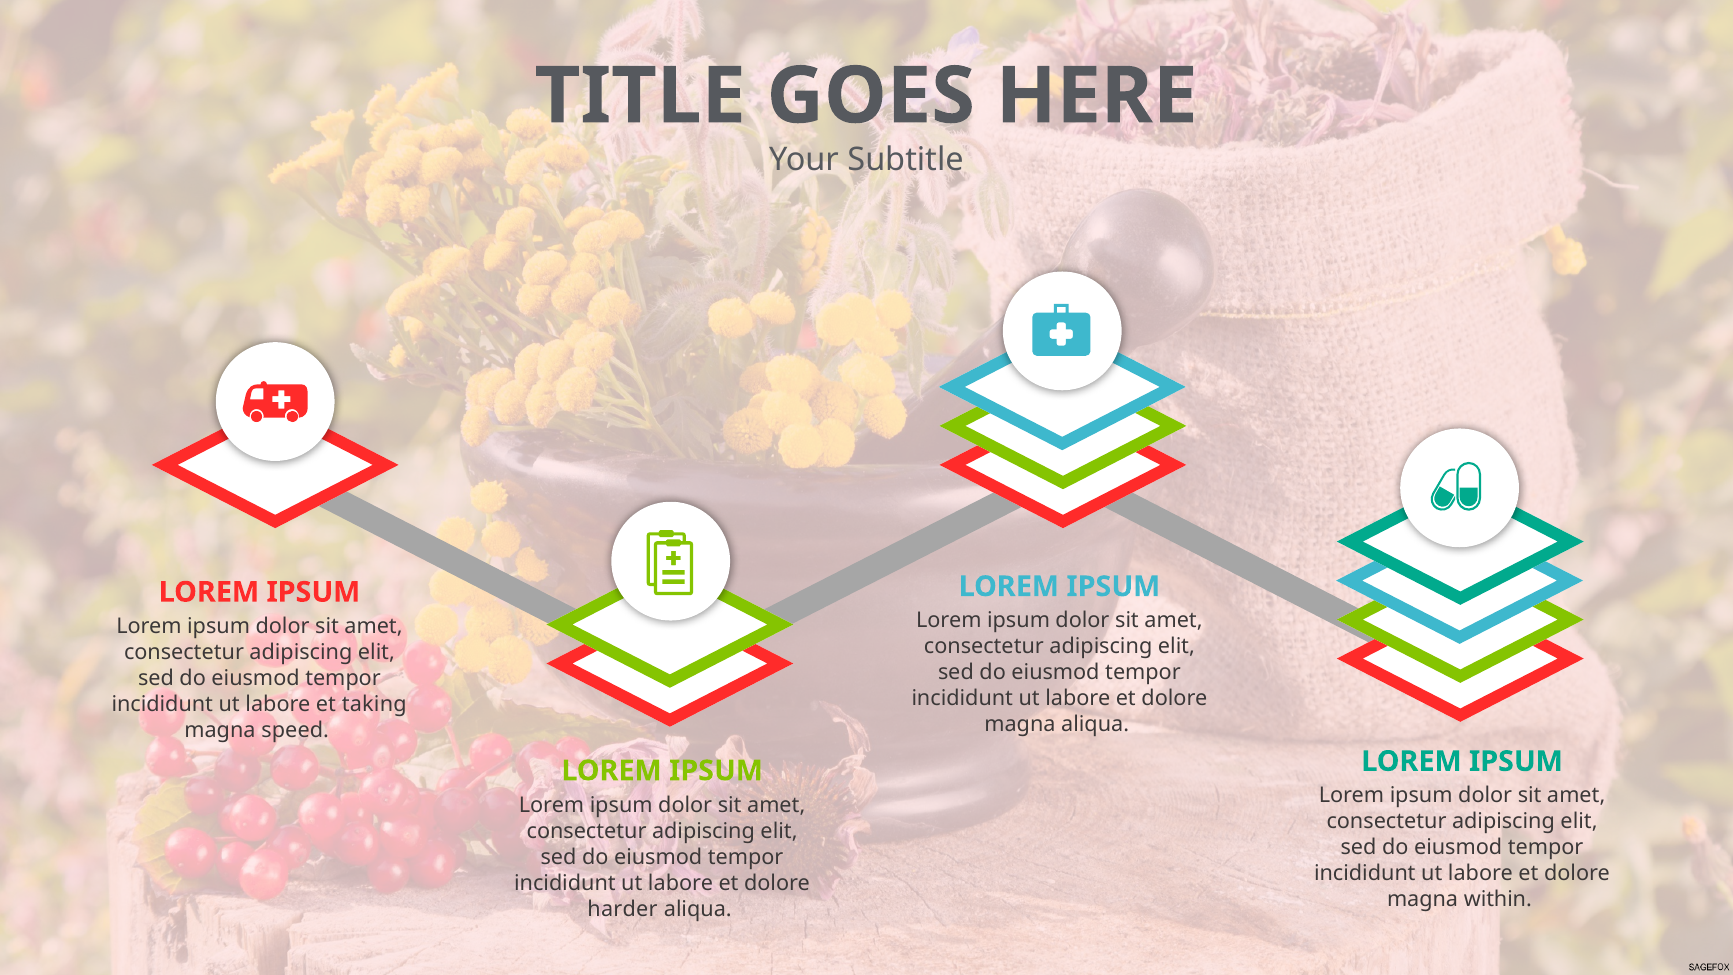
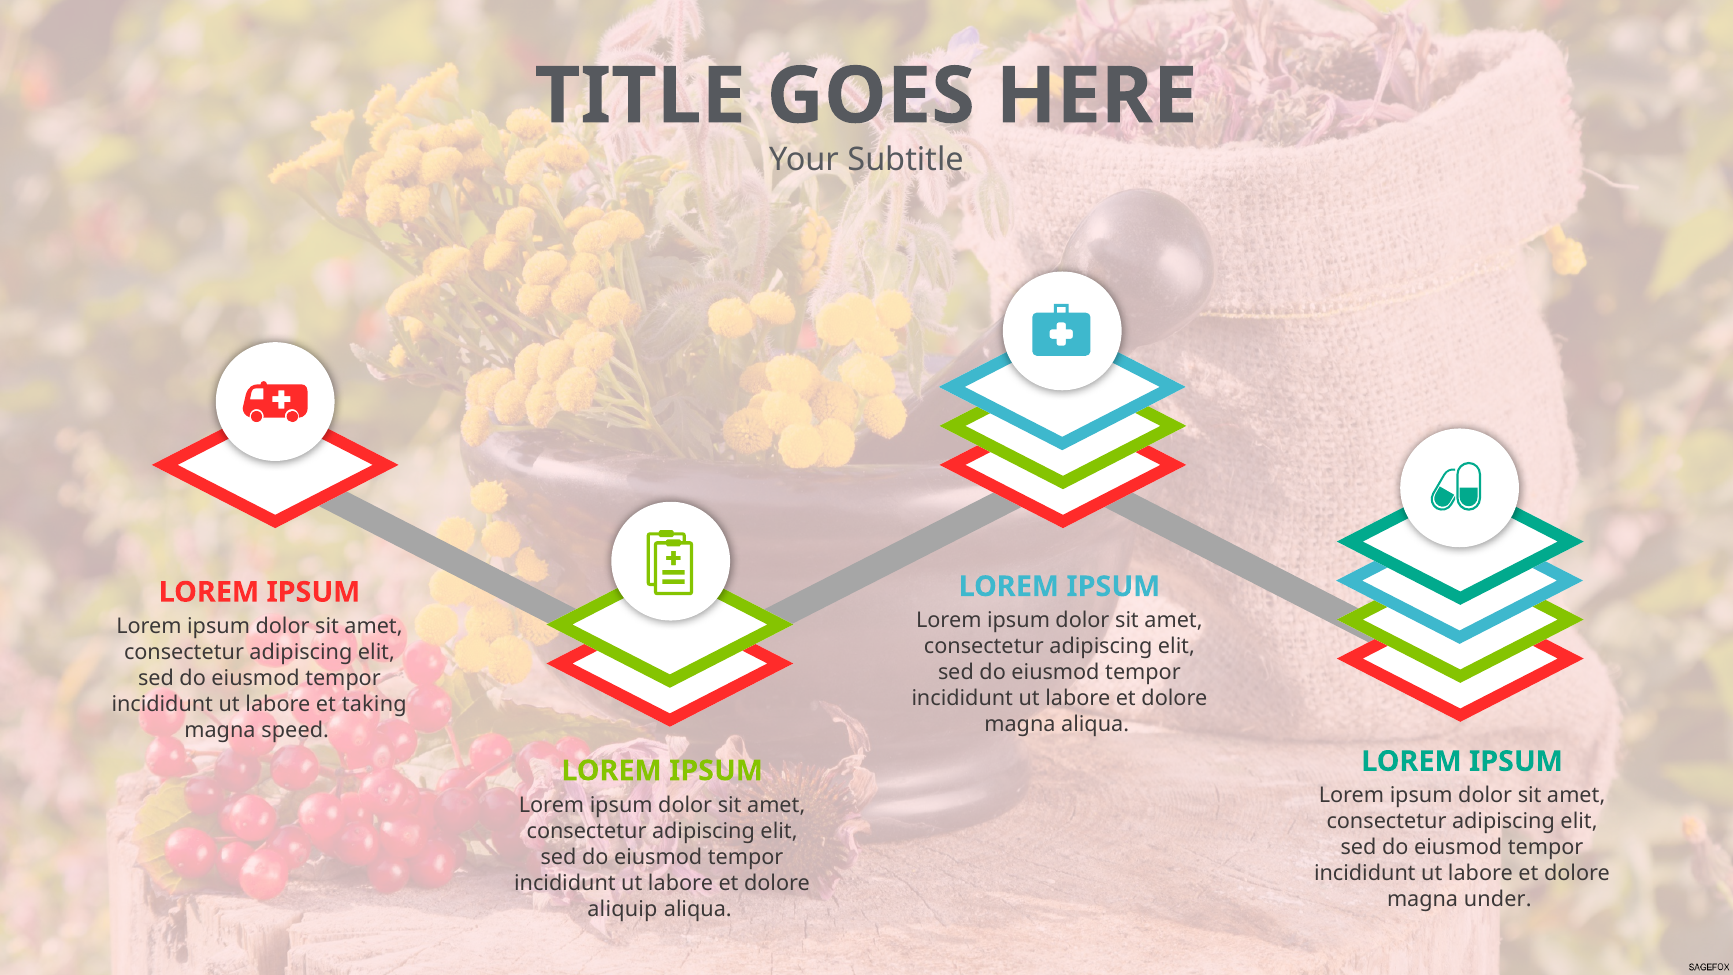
within: within -> under (1498, 899)
harder: harder -> aliquip (622, 909)
